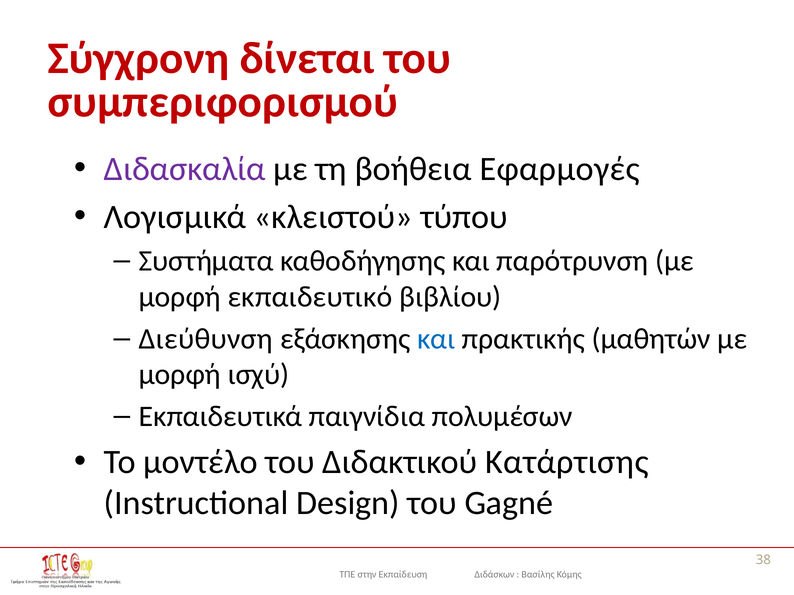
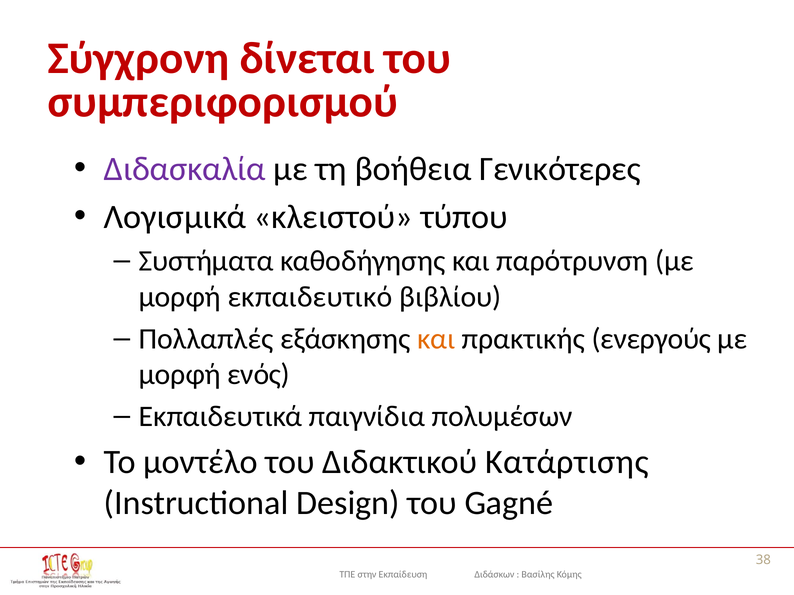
Εφαρμογές: Εφαρμογές -> Γενικότερες (560, 169)
Διεύθυνση: Διεύθυνση -> Πολλαπλές (206, 339)
και colour: blue -> orange (436, 339)
μαθητών: μαθητών -> ενεργούς (651, 339)
ισχύ: ισχύ -> ενός (259, 375)
